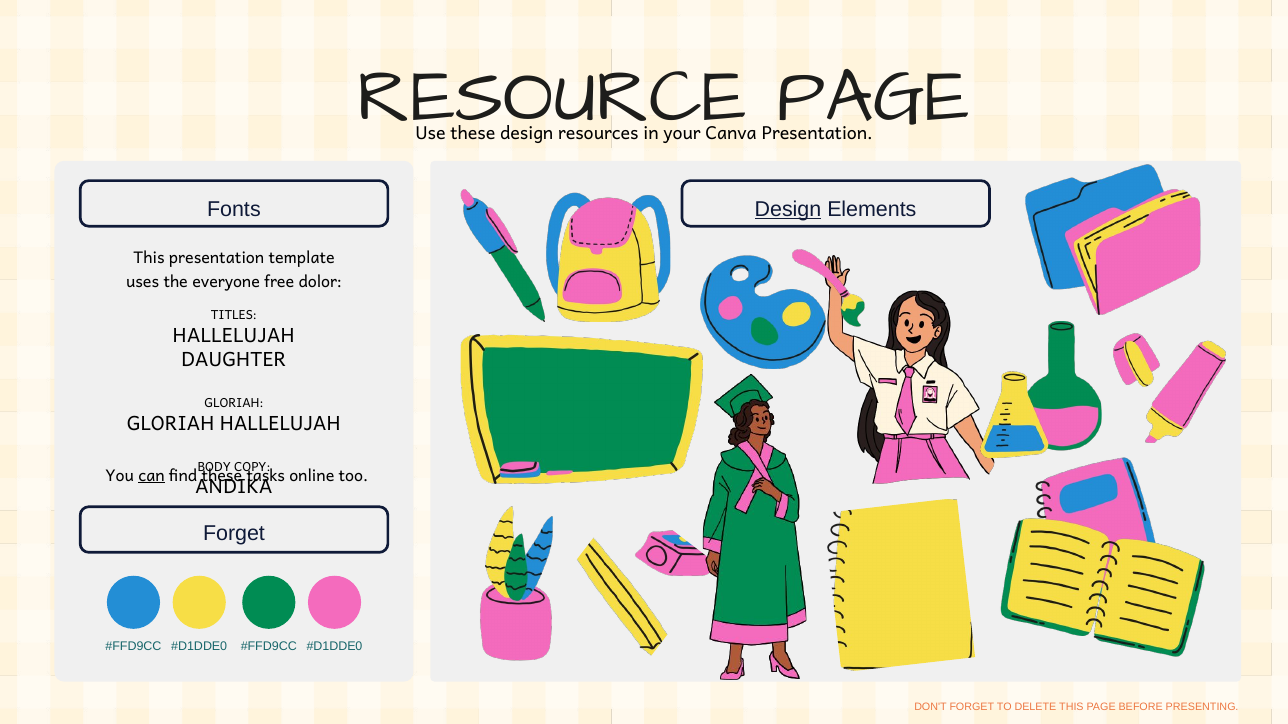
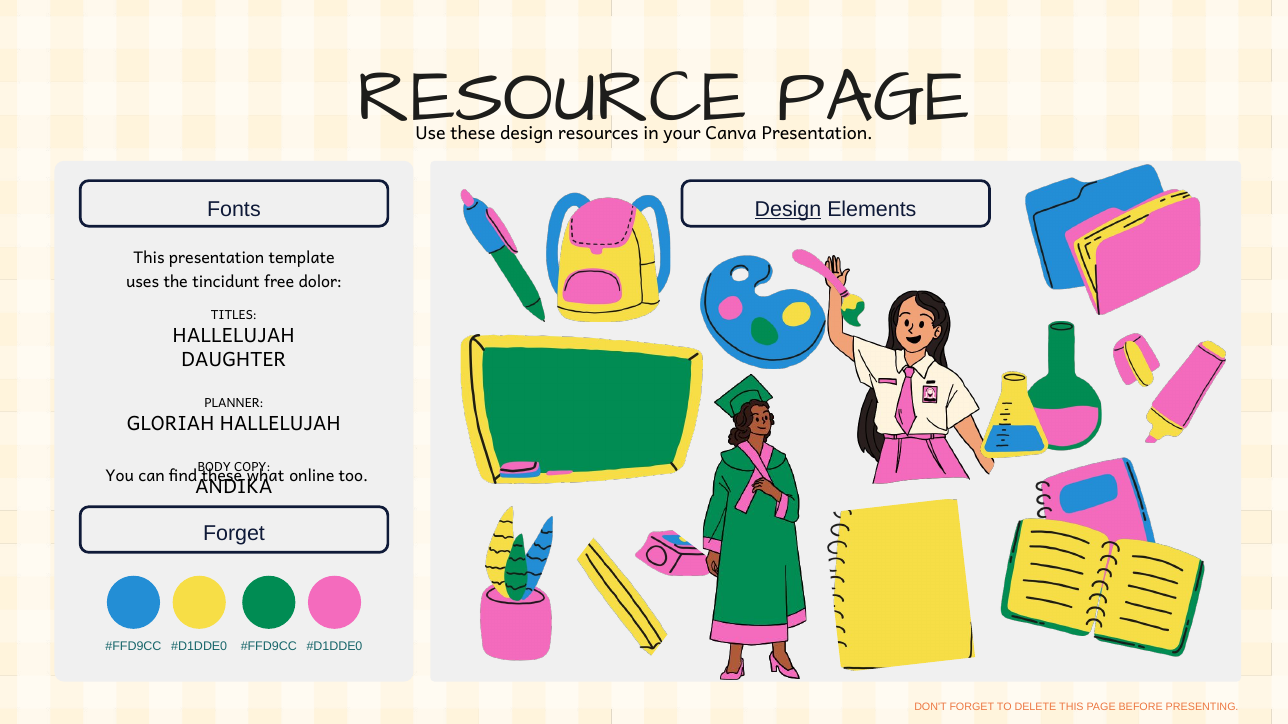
everyone: everyone -> tincidunt (226, 282)
GLORIAH: GLORIAH -> PLANNER (234, 404)
can underline: present -> none (151, 476)
tasks: tasks -> what (266, 476)
